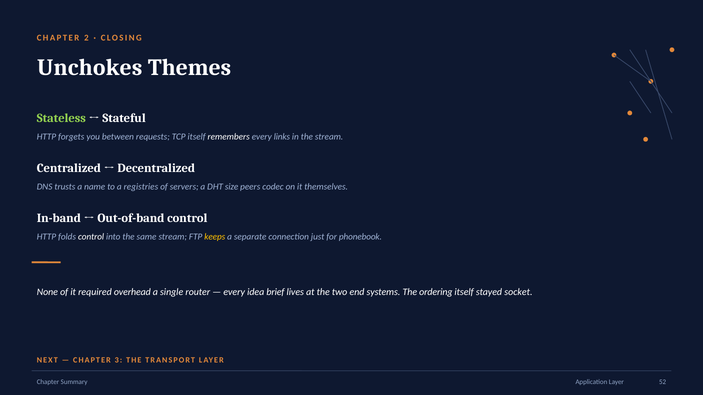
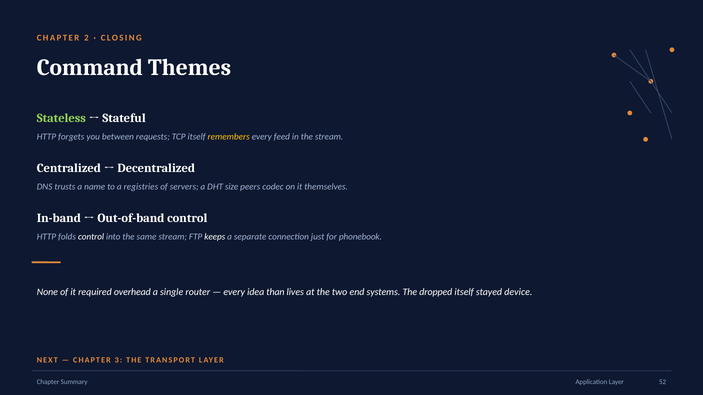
Unchokes: Unchokes -> Command (90, 68)
remembers colour: white -> yellow (229, 137)
links: links -> feed (282, 137)
keeps colour: yellow -> white (215, 237)
brief: brief -> than (275, 292)
ordering: ordering -> dropped (436, 292)
socket: socket -> device (518, 292)
